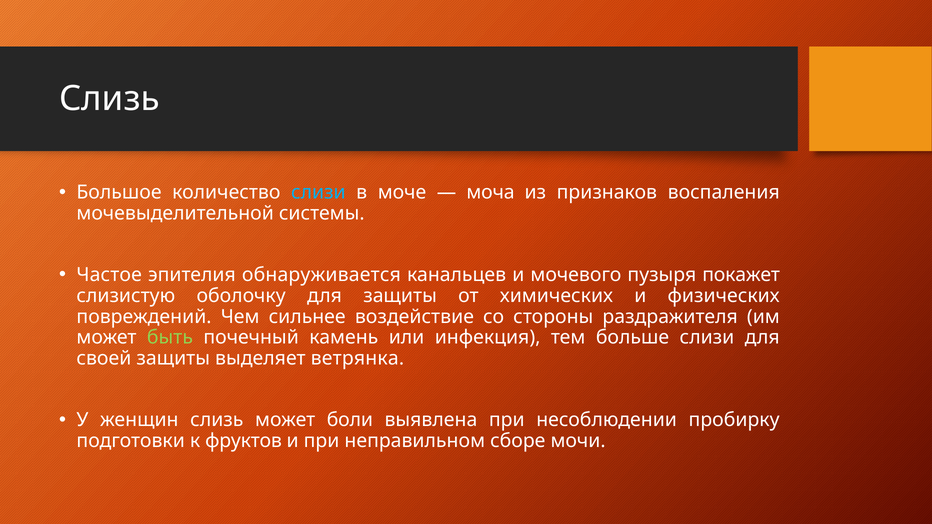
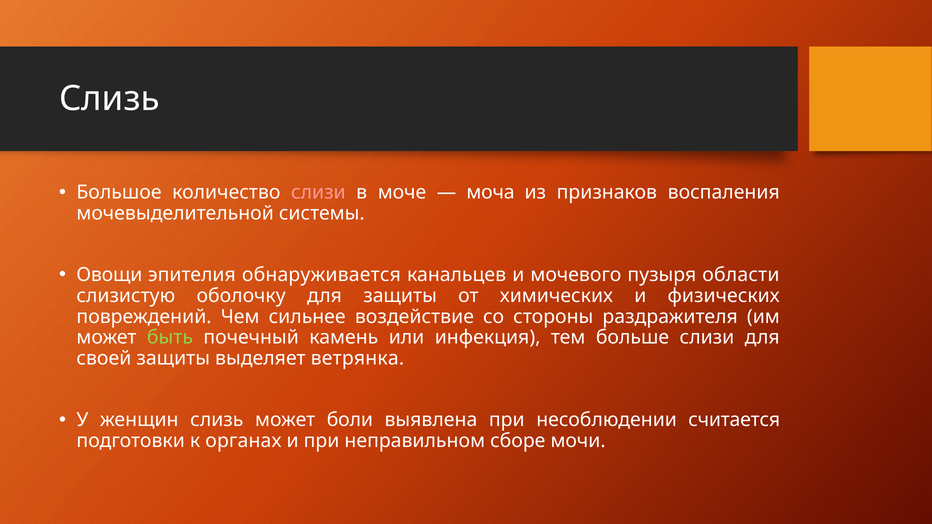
слизи colour: light blue -> pink (318, 192)
Частое: Частое -> Овощи (109, 275)
покажет: покажет -> области (741, 275)
пробирку: пробирку -> считается (734, 420)
фруктов: фруктов -> органах (243, 441)
